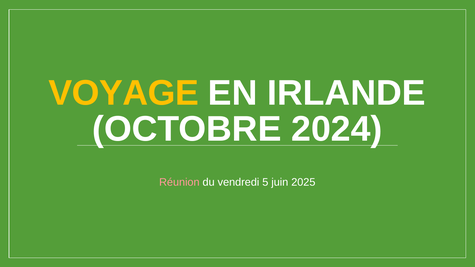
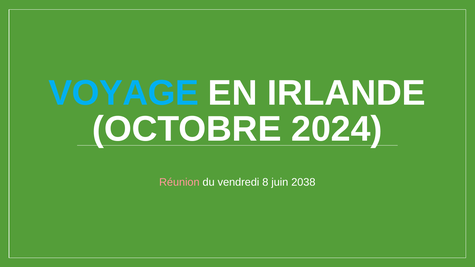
VOYAGE colour: yellow -> light blue (124, 93)
5: 5 -> 8 (265, 182)
2025: 2025 -> 2038 (303, 182)
